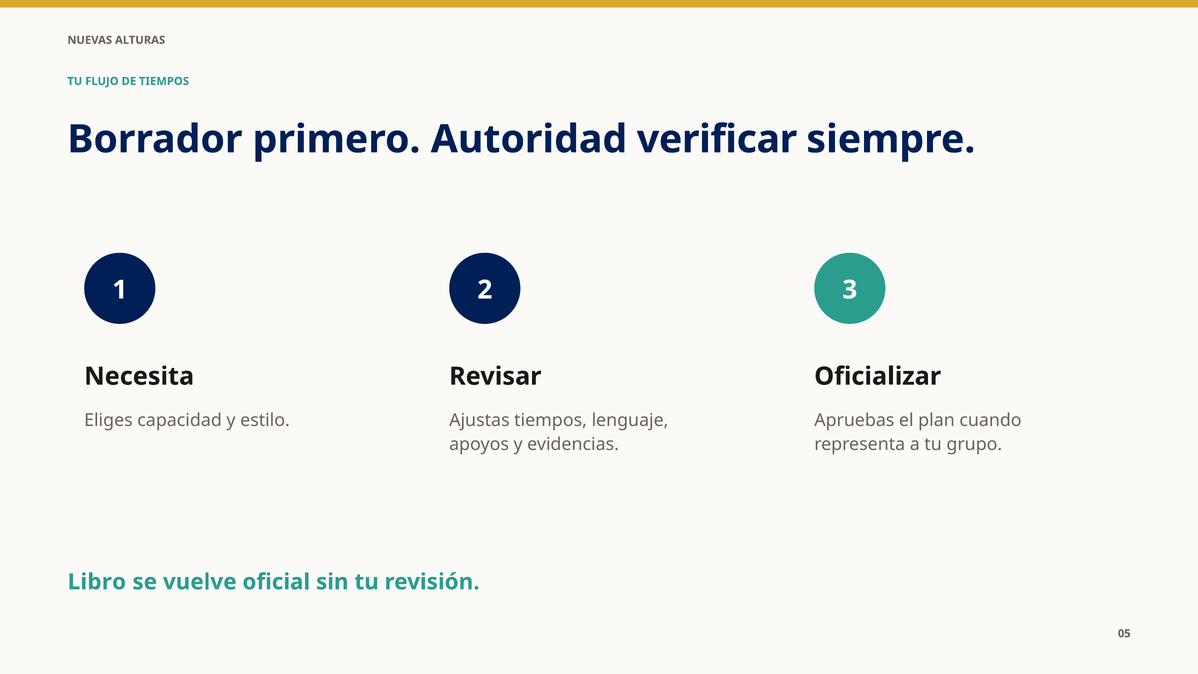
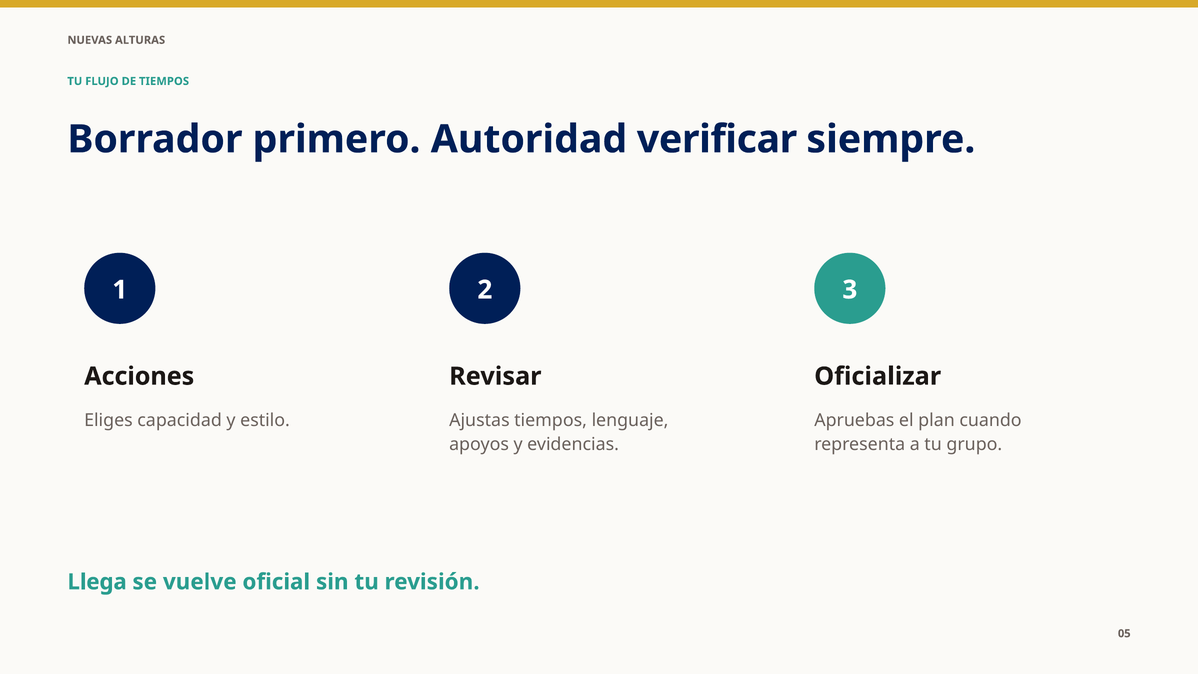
Necesita: Necesita -> Acciones (139, 376)
Libro: Libro -> Llega (97, 582)
